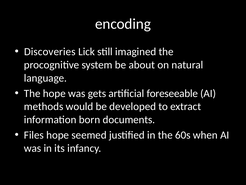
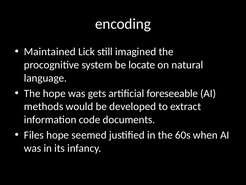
Discoveries: Discoveries -> Maintained (50, 52)
about: about -> locate (142, 65)
born: born -> code (90, 119)
